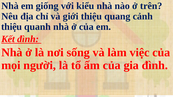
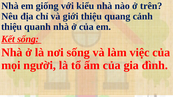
Kết đình: đình -> sống (28, 39)
